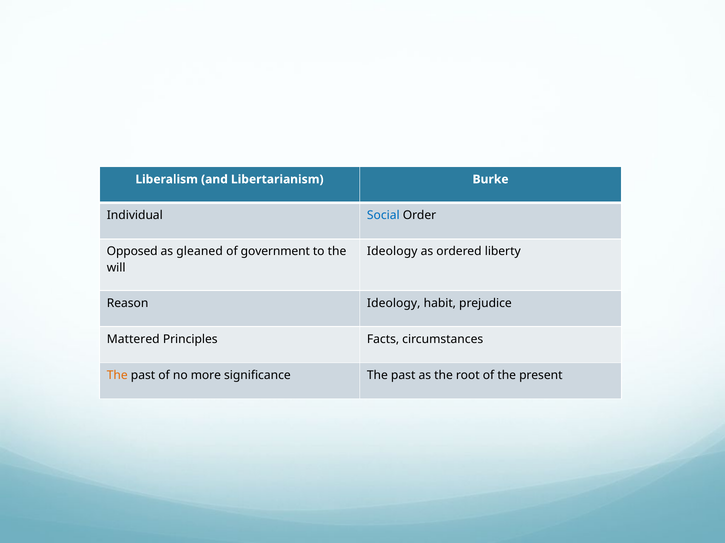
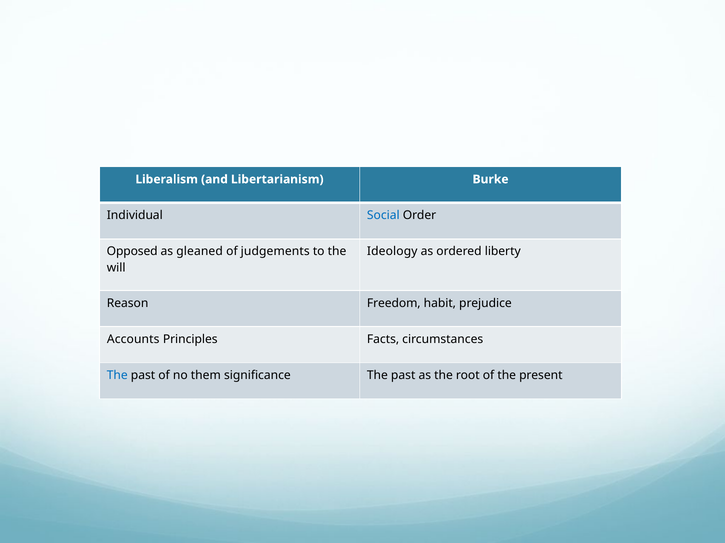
government: government -> judgements (275, 252)
Reason Ideology: Ideology -> Freedom (394, 304)
Mattered: Mattered -> Accounts (133, 340)
The colour: orange -> blue (117, 376)
more: more -> them (206, 376)
